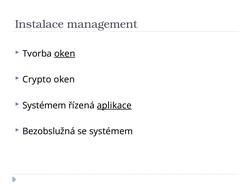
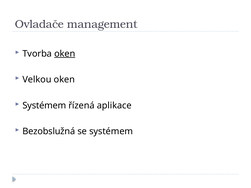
Instalace: Instalace -> Ovladače (39, 24)
Crypto: Crypto -> Velkou (37, 80)
aplikace underline: present -> none (114, 106)
